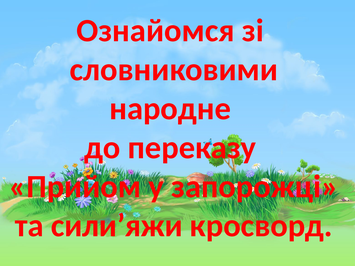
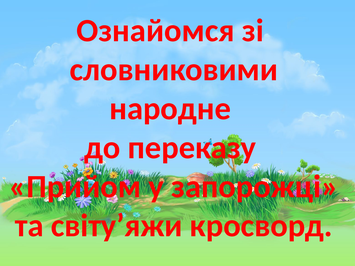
сили’яжи: сили’яжи -> світу’яжи (117, 226)
